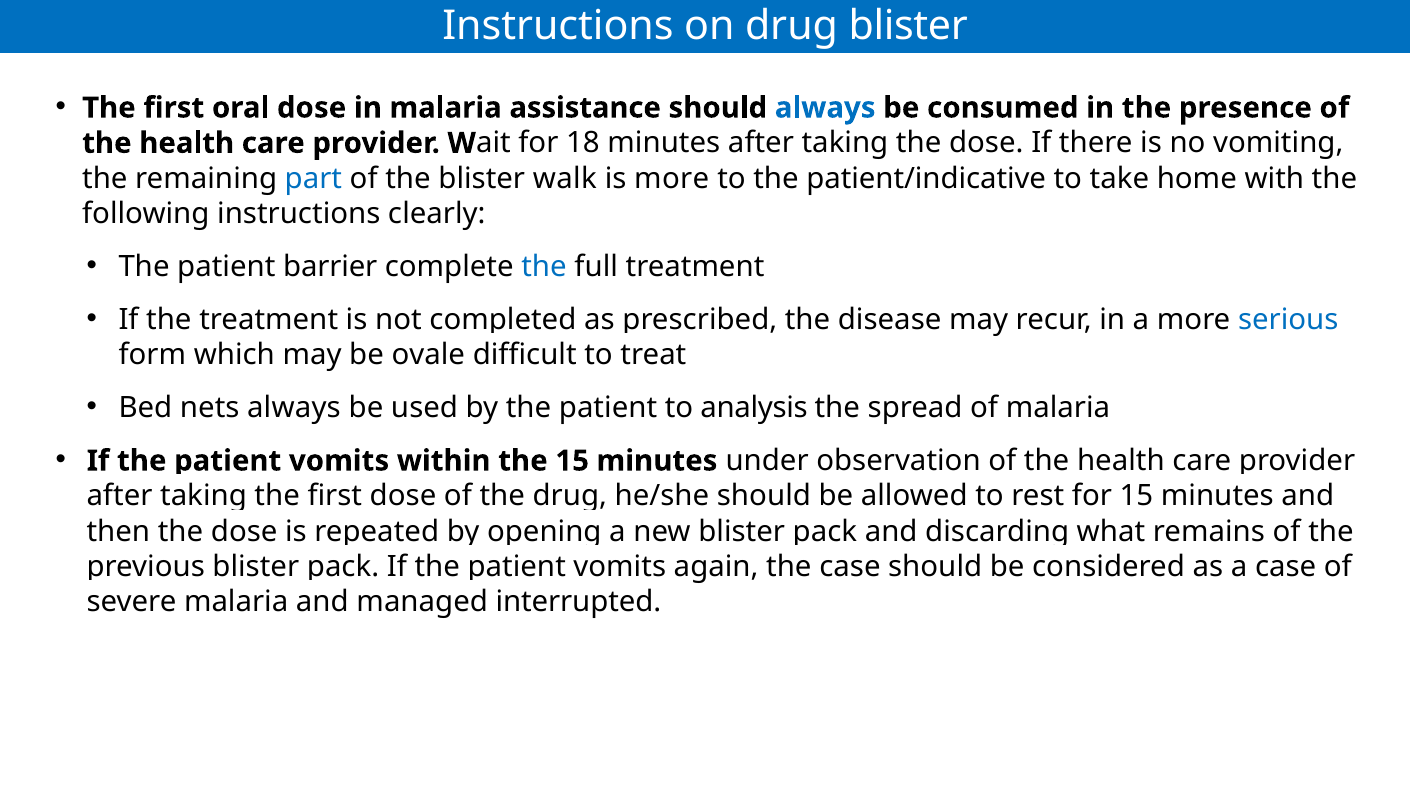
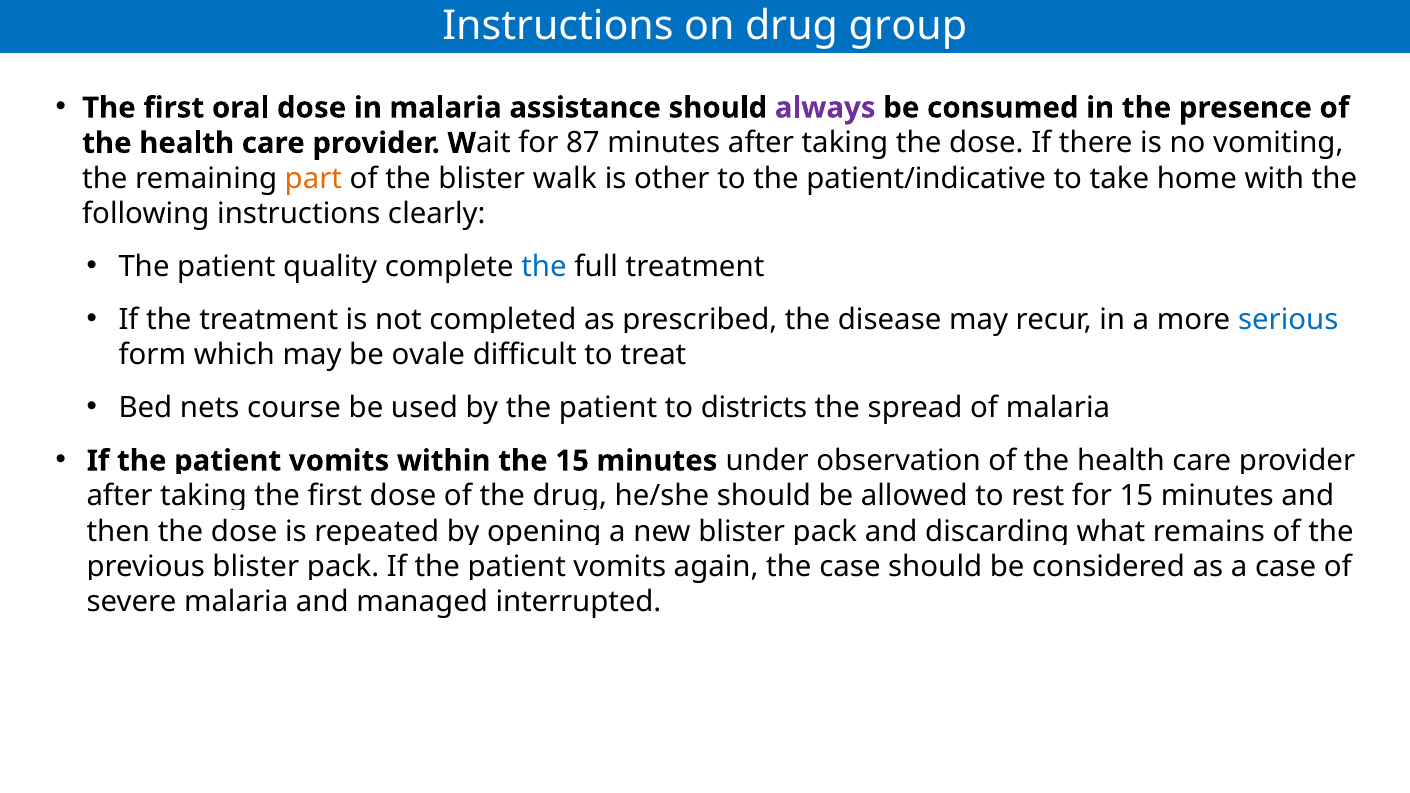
drug blister: blister -> group (908, 26)
always colour: blue -> purple (825, 108)
18: 18 -> 87 (583, 143)
part colour: blue -> orange (313, 178)
is more: more -> other (672, 178)
barrier: barrier -> quality (330, 267)
nets always: always -> course (294, 408)
analysis: analysis -> districts (754, 408)
